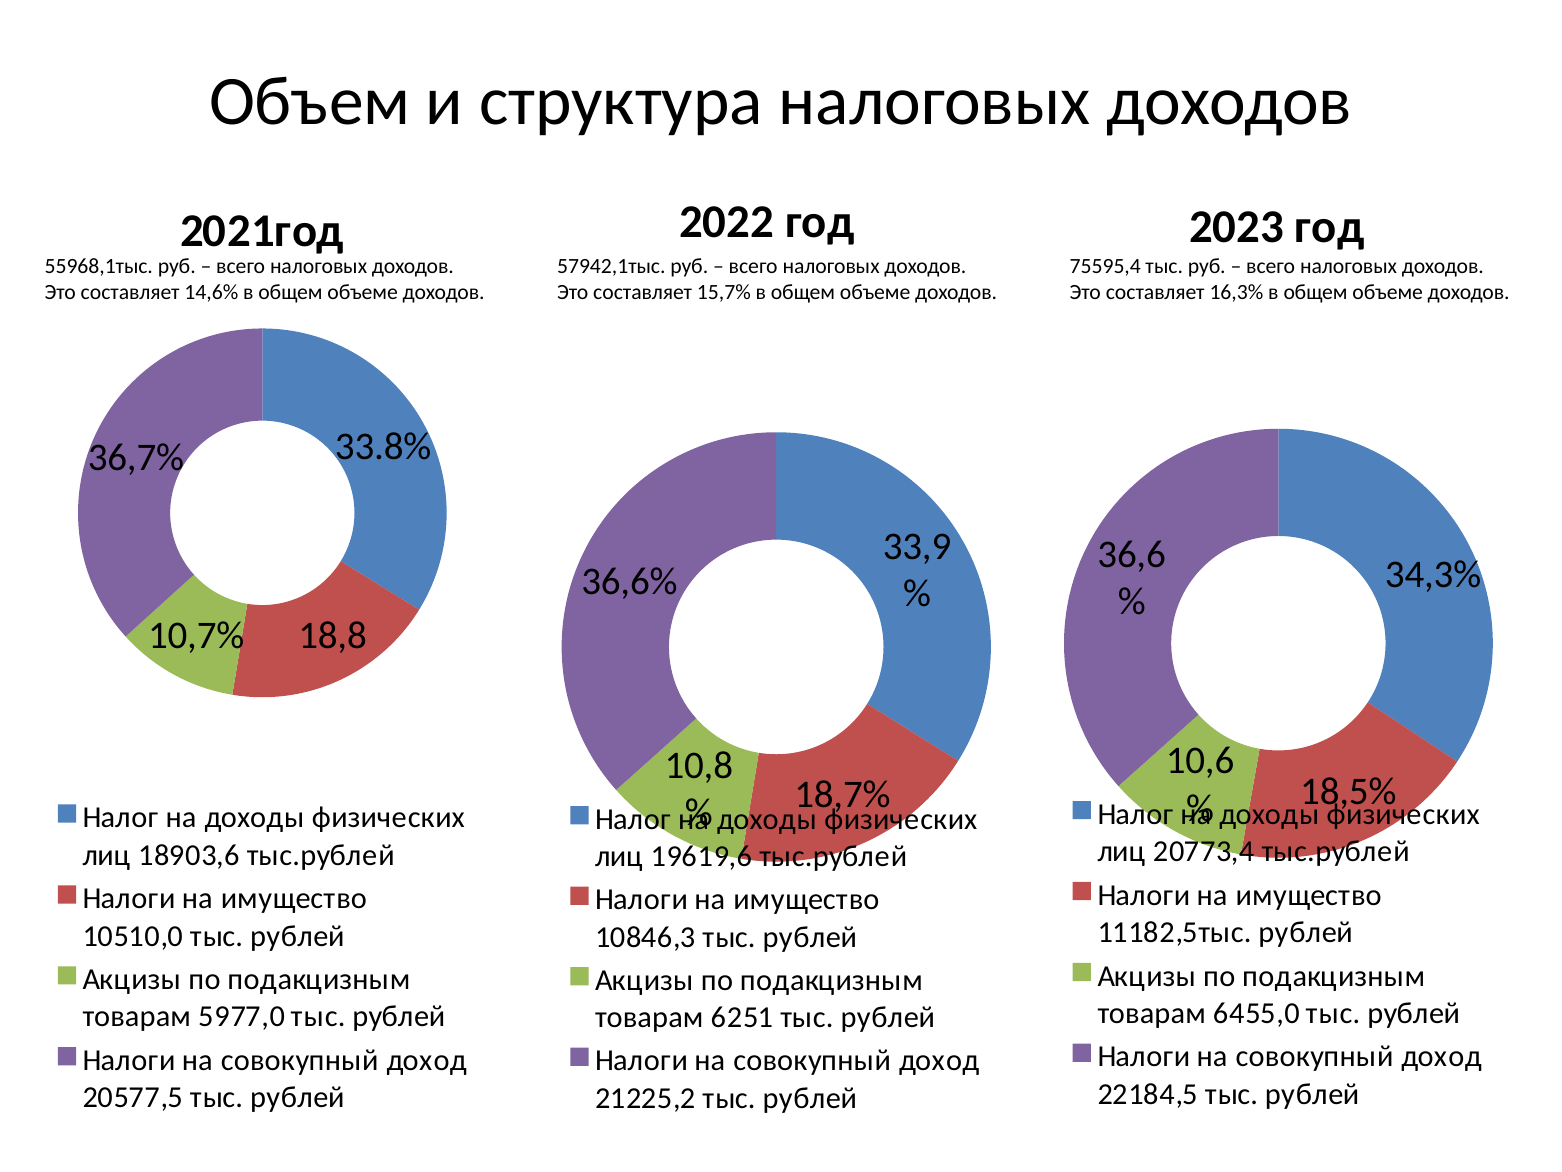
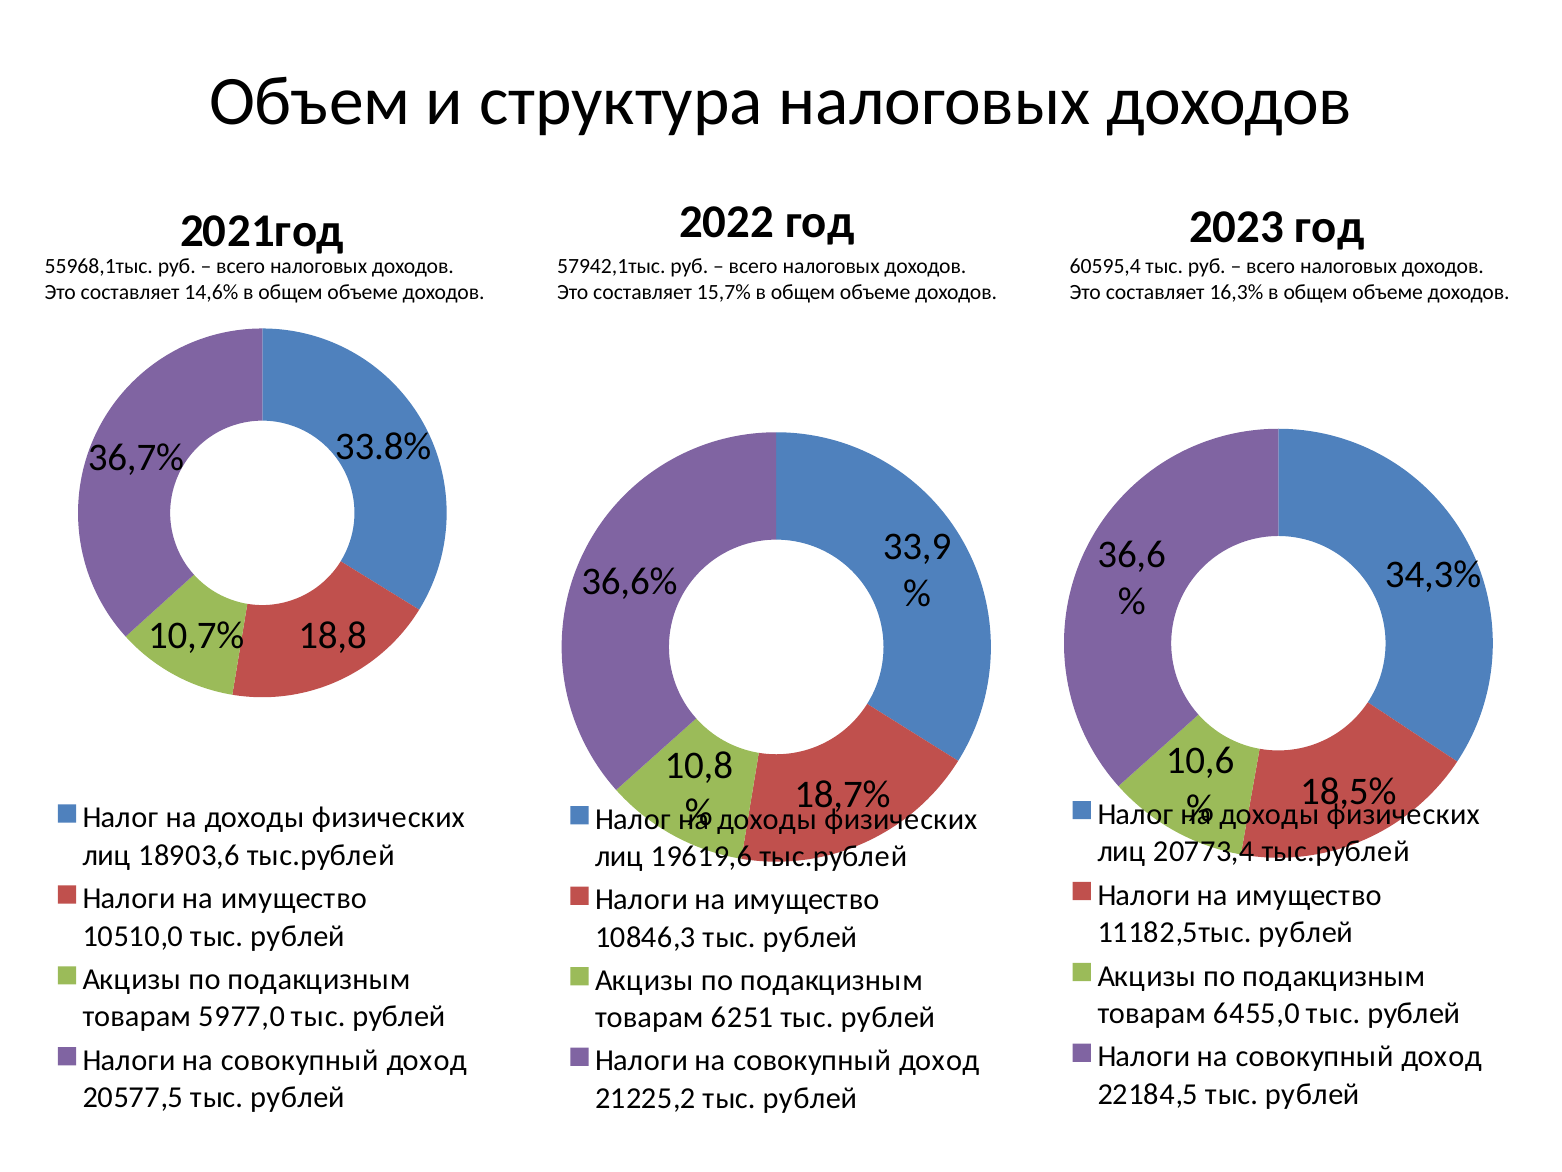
75595,4: 75595,4 -> 60595,4 (1105, 266)
